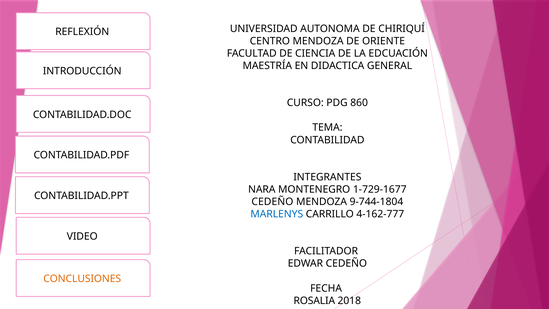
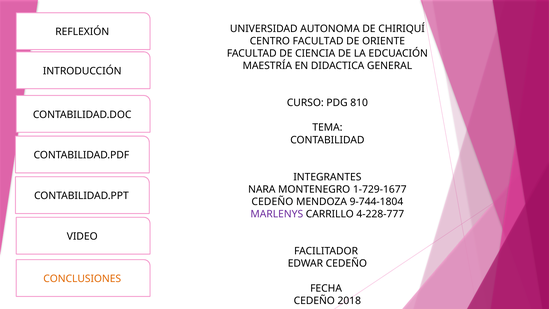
CENTRO MENDOZA: MENDOZA -> FACULTAD (318, 41)
860: 860 -> 810 (359, 103)
MARLENYS colour: blue -> purple (277, 214)
4-162-777: 4-162-777 -> 4-228-777 (380, 214)
ROSALIA: ROSALIA -> CEDEÑO (314, 300)
